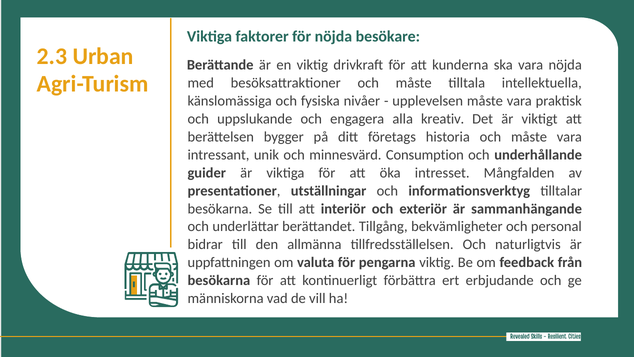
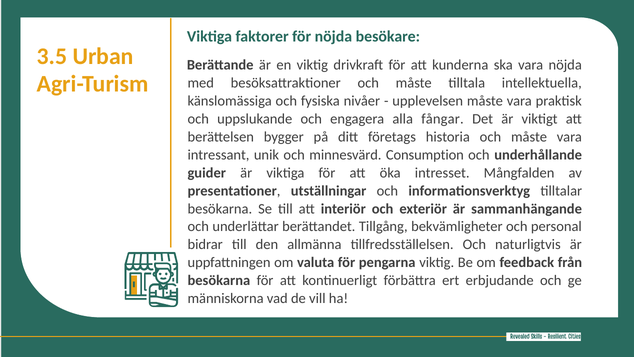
2.3: 2.3 -> 3.5 (52, 56)
kreativ: kreativ -> fångar (442, 119)
